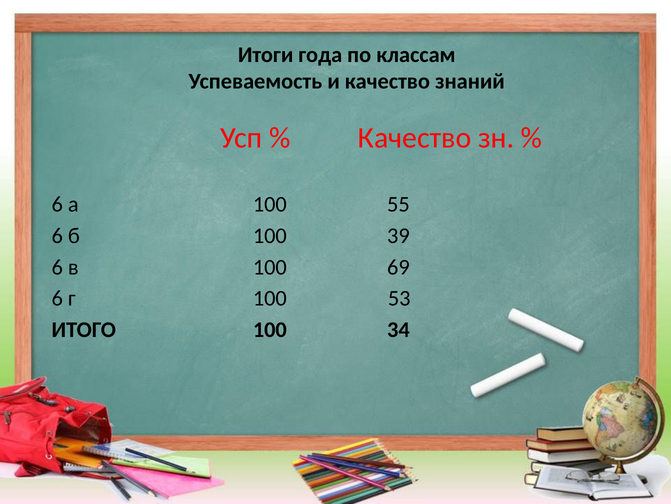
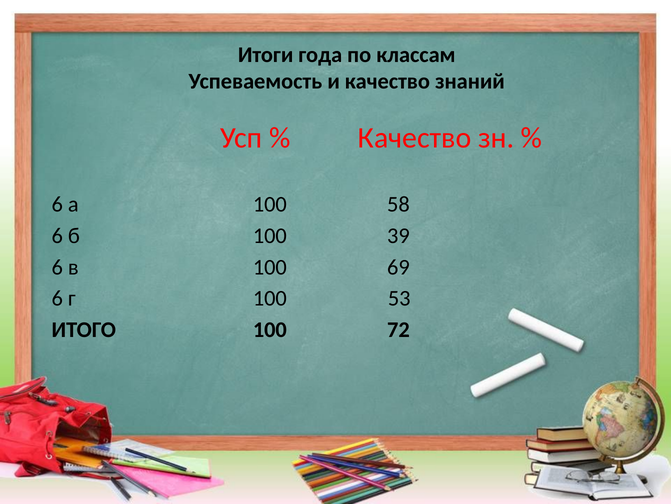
55: 55 -> 58 (398, 204)
34: 34 -> 72 (398, 329)
